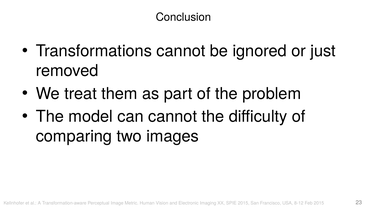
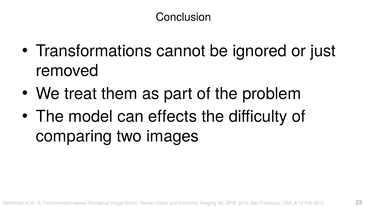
can cannot: cannot -> effects (173, 116)
